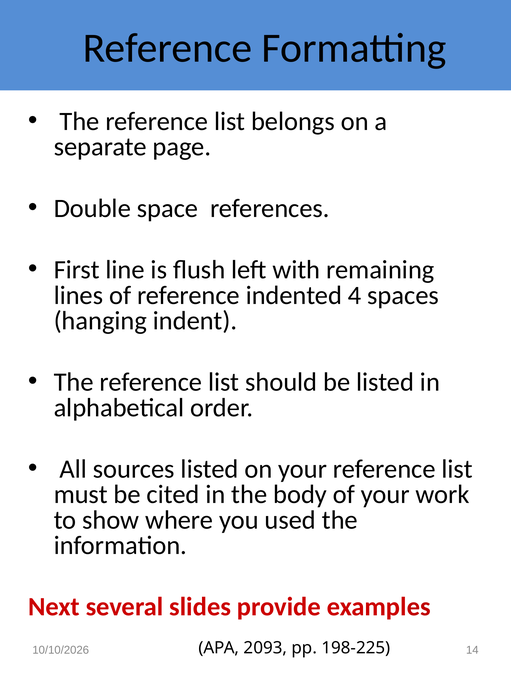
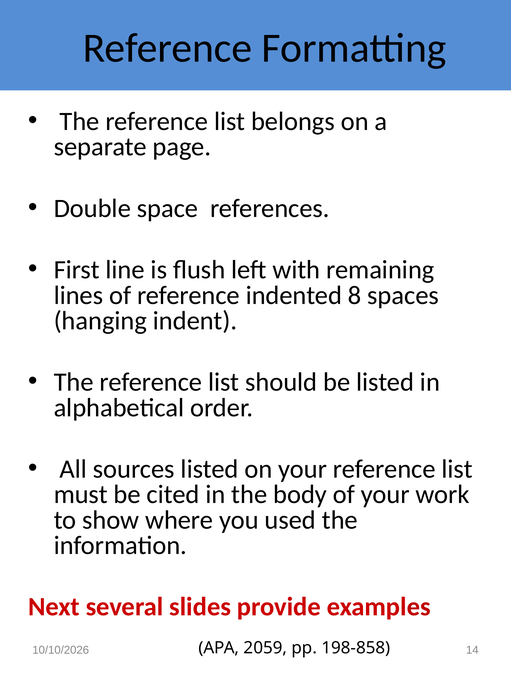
4: 4 -> 8 (355, 295)
2093: 2093 -> 2059 (265, 648)
198-225: 198-225 -> 198-858 (356, 648)
